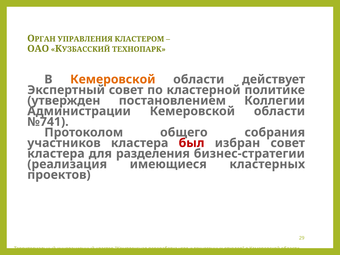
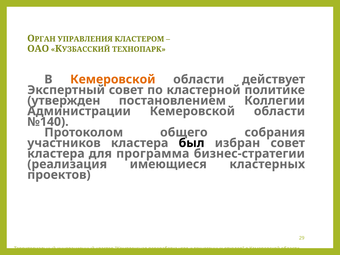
№741: №741 -> №140 (48, 122)
был colour: red -> black (192, 143)
разделения: разделения -> программа (153, 154)
